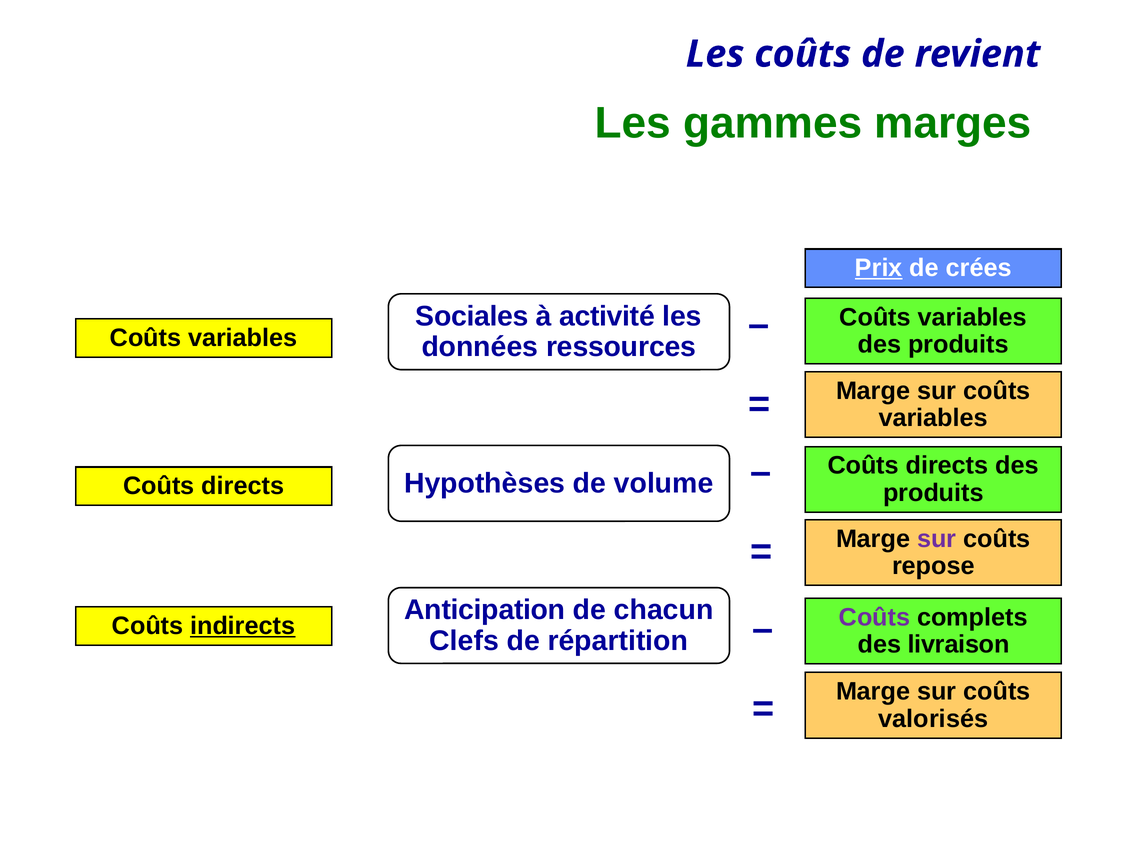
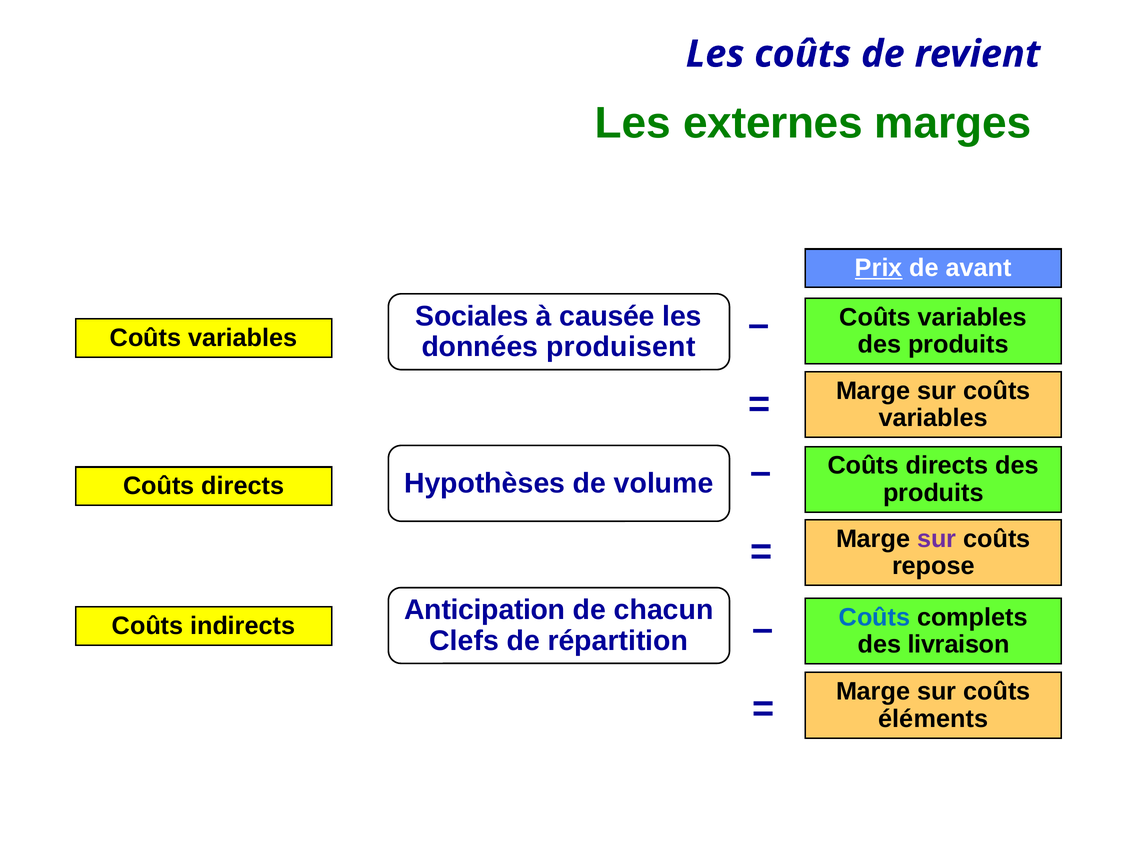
gammes: gammes -> externes (773, 123)
crées: crées -> avant (979, 268)
activité: activité -> causée (607, 316)
ressources: ressources -> produisent (621, 347)
Coûts colour: purple -> blue (874, 617)
indirects underline: present -> none (243, 626)
valorisés: valorisés -> éléments (933, 719)
